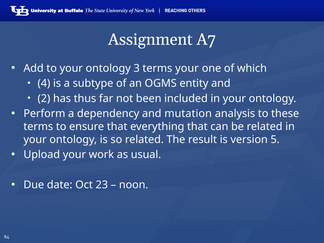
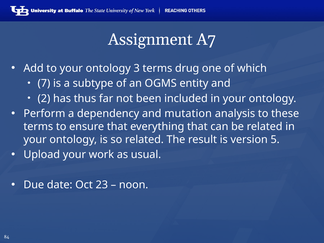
terms your: your -> drug (187, 68)
4: 4 -> 7 (44, 83)
